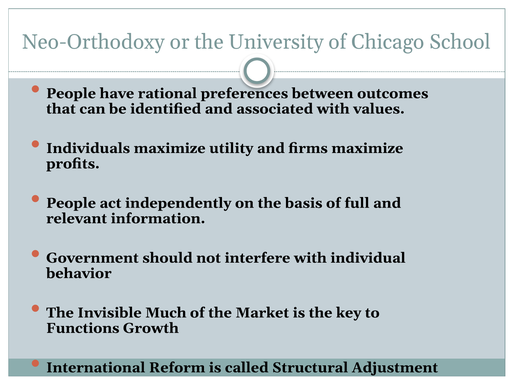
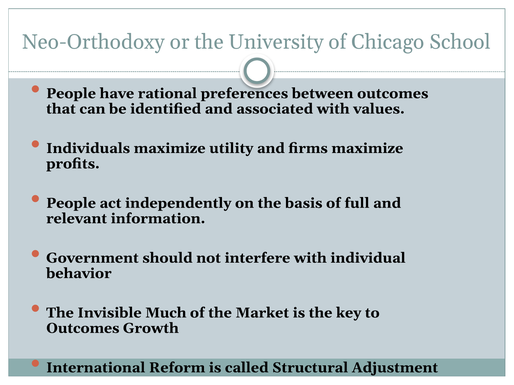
Functions: Functions -> Outcomes (83, 329)
